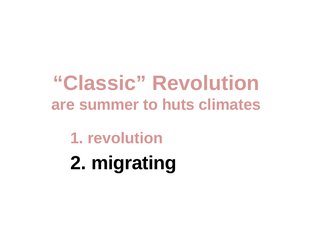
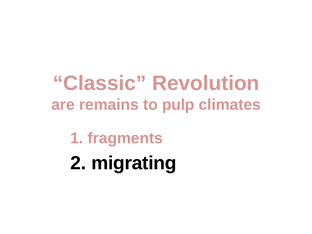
summer: summer -> remains (109, 105)
huts: huts -> pulp (178, 105)
revolution: revolution -> fragments (125, 138)
